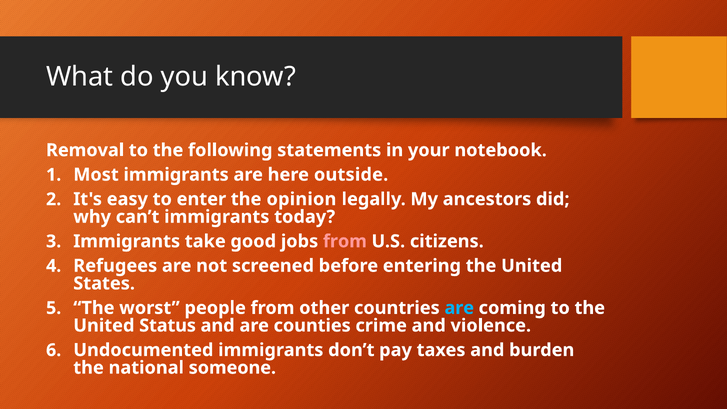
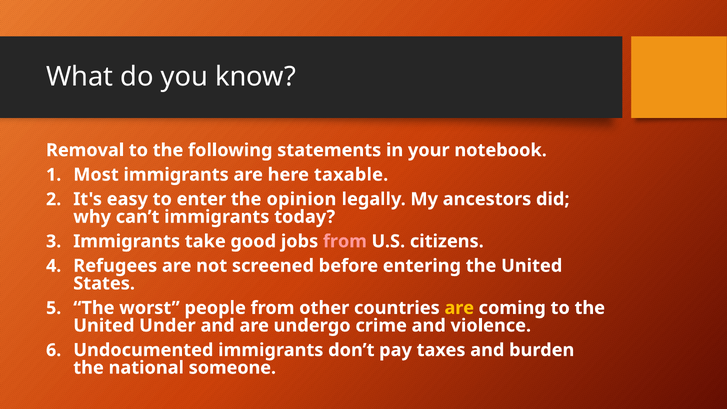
outside: outside -> taxable (351, 175)
are colour: light blue -> yellow (459, 308)
Status: Status -> Under (167, 326)
counties: counties -> undergo (312, 326)
